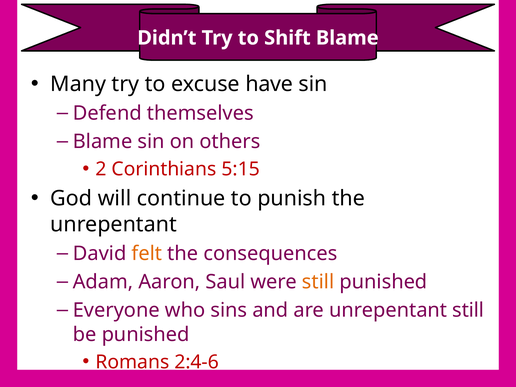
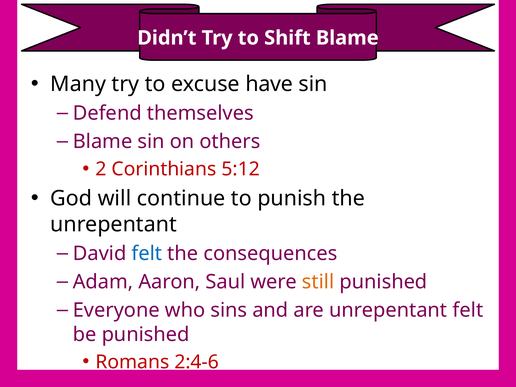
5:15: 5:15 -> 5:12 (241, 169)
felt colour: orange -> blue (147, 253)
unrepentant still: still -> felt (468, 310)
